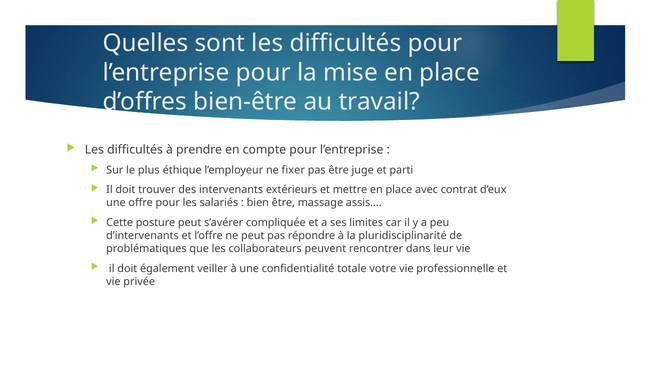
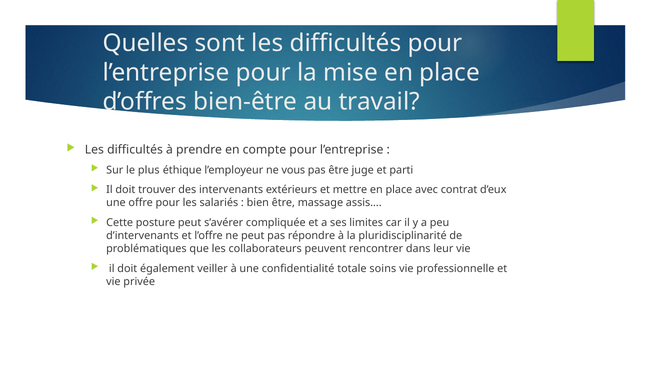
fixer: fixer -> vous (293, 170)
votre: votre -> soins (383, 269)
